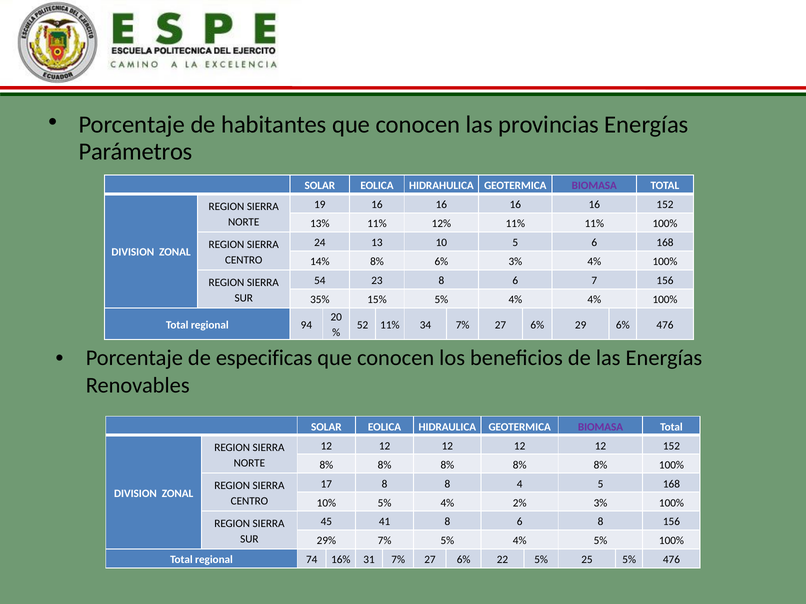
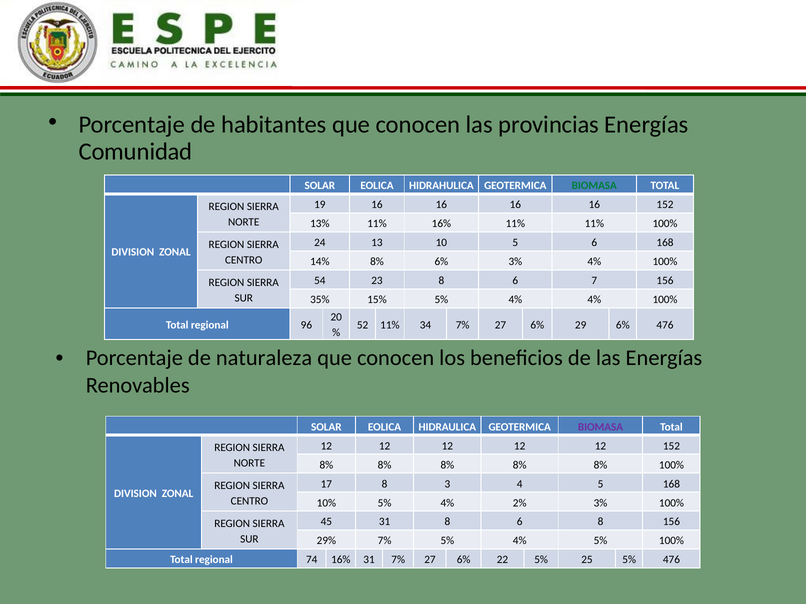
Parámetros: Parámetros -> Comunidad (136, 152)
BIOMASA colour: purple -> green (594, 186)
11% 12%: 12% -> 16% (441, 224)
94: 94 -> 96 (306, 325)
especificas: especificas -> naturaleza (264, 358)
8 8: 8 -> 3 (447, 484)
45 41: 41 -> 31 (385, 522)
